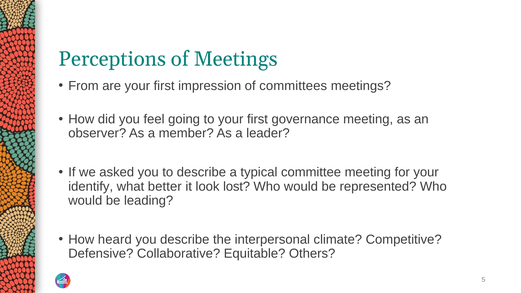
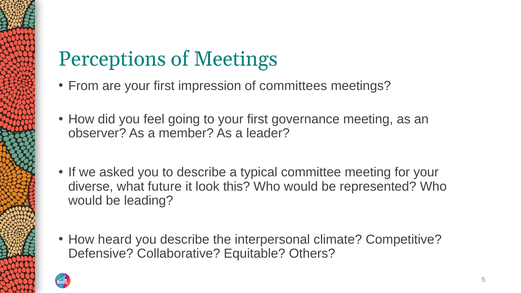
identify: identify -> diverse (91, 186)
better: better -> future (165, 186)
lost: lost -> this (237, 186)
